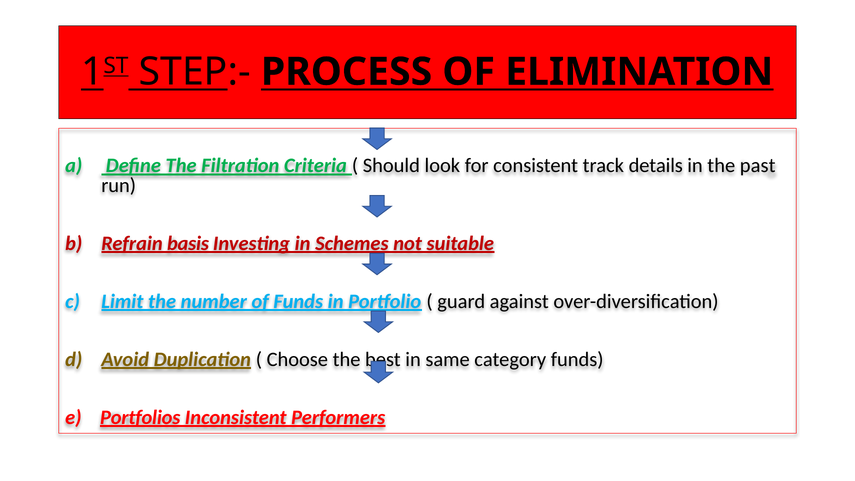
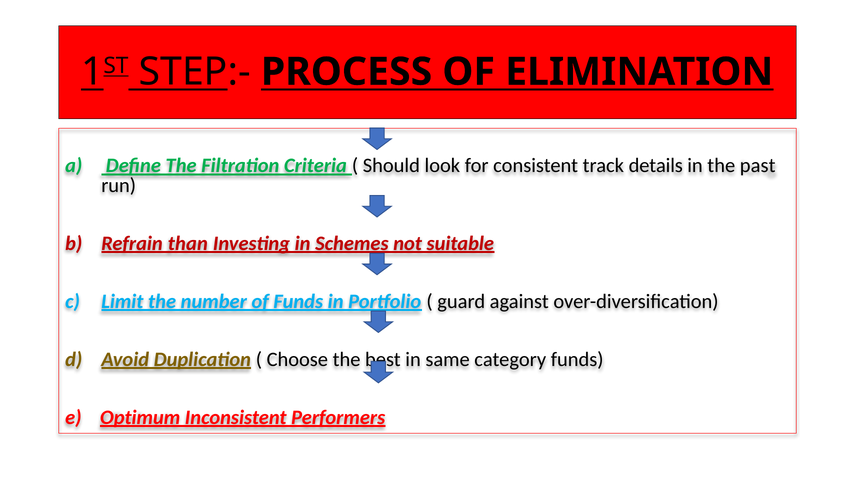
basis: basis -> than (188, 243)
Portfolios: Portfolios -> Optimum (140, 417)
